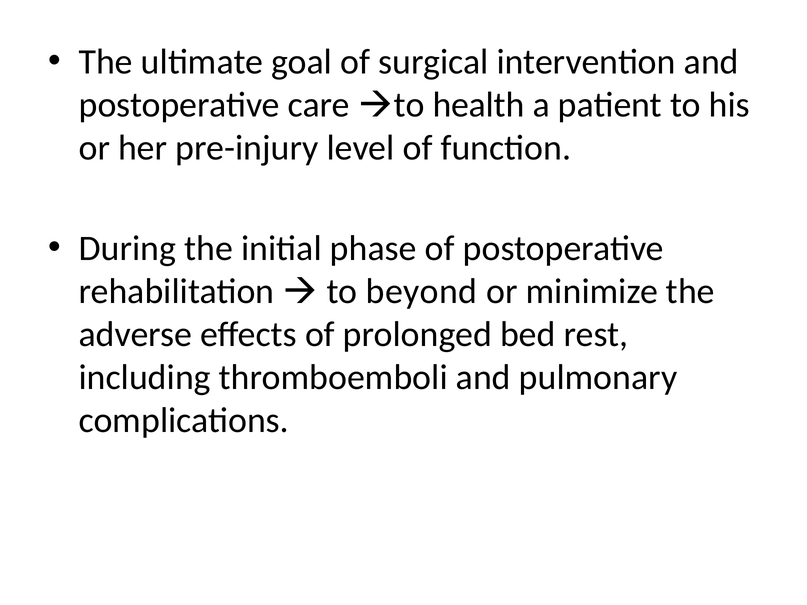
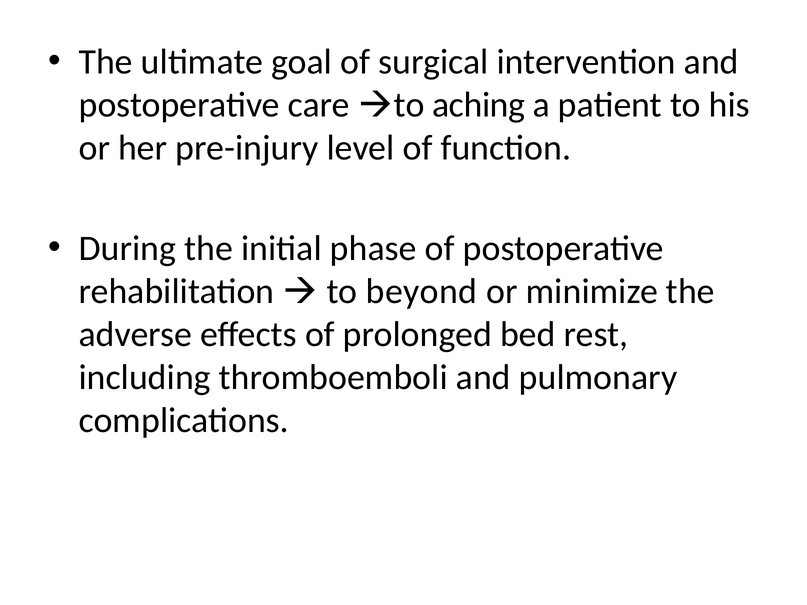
health: health -> aching (479, 105)
